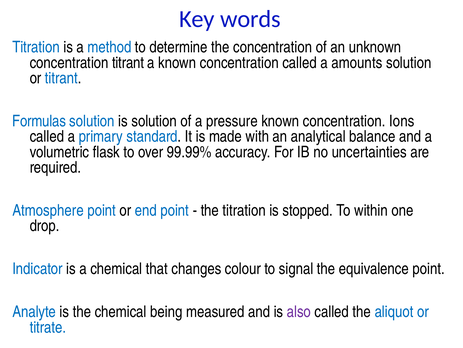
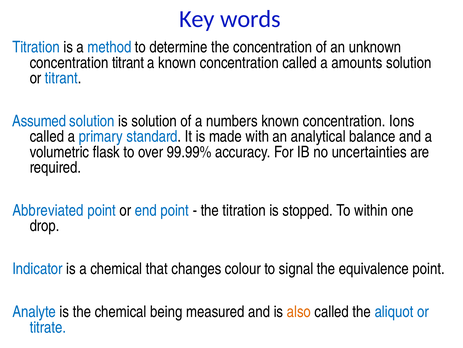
Formulas: Formulas -> Assumed (39, 121)
pressure: pressure -> numbers (232, 121)
Atmosphere: Atmosphere -> Abbreviated (48, 210)
also colour: purple -> orange (299, 311)
